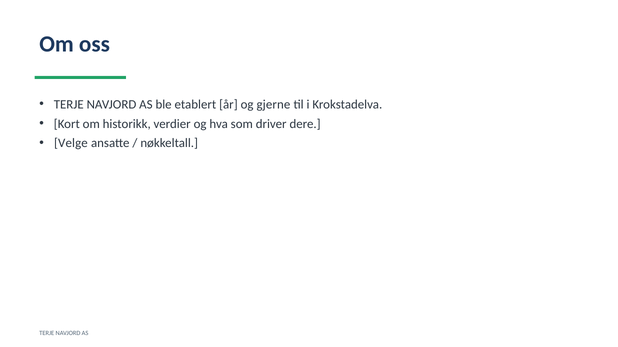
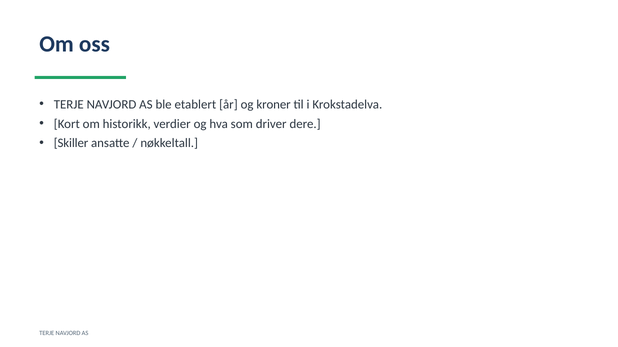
gjerne: gjerne -> kroner (274, 105)
Velge: Velge -> Skiller (71, 143)
